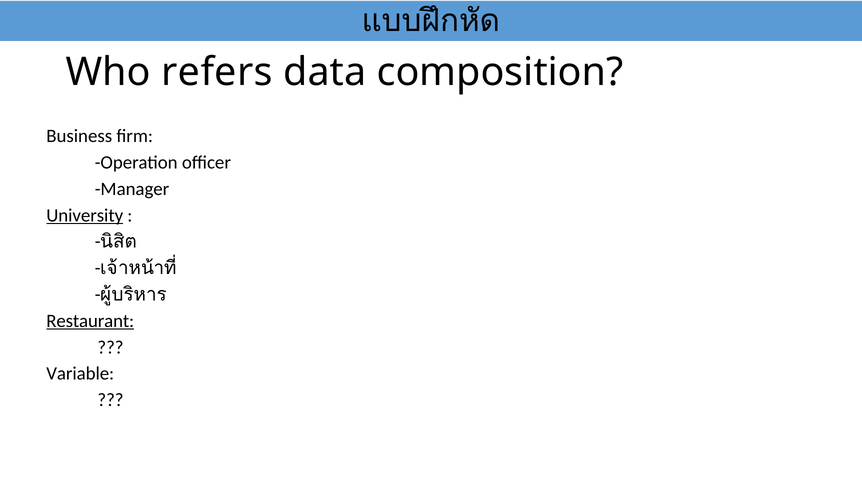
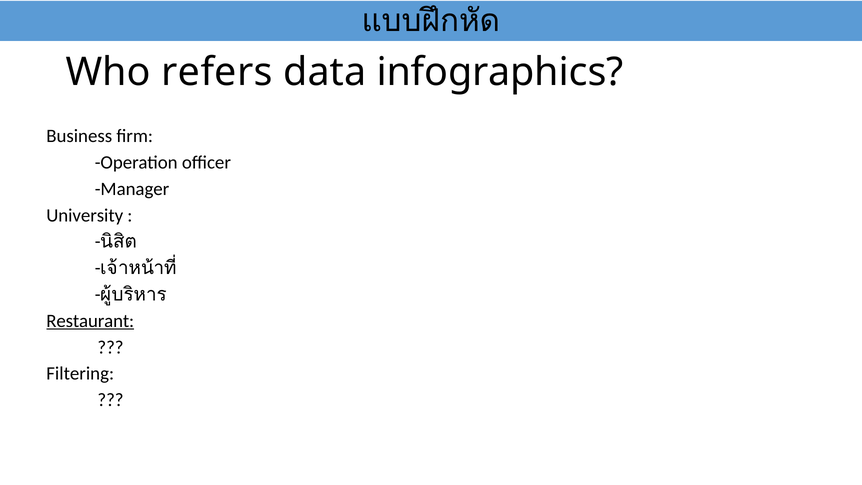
composition: composition -> infographics (500, 72)
University underline: present -> none (85, 215)
Variable: Variable -> Filtering (80, 374)
